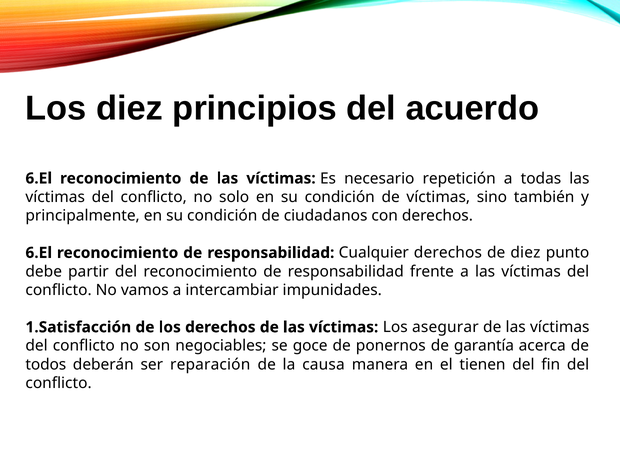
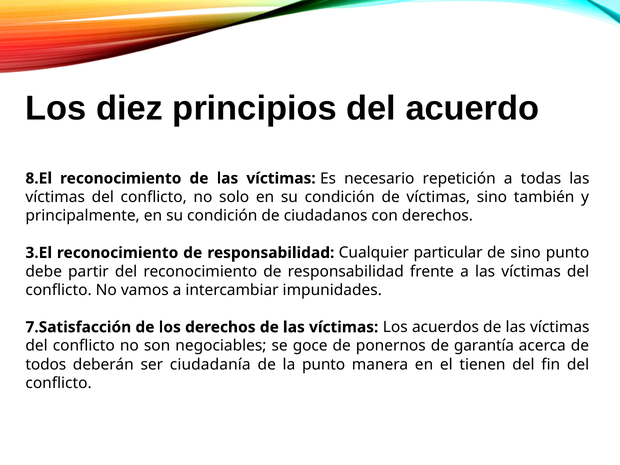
6.El: 6.El -> 8.El (39, 178)
6.El: 6.El -> 3.El (39, 253)
Cualquier derechos: derechos -> particular (448, 253)
de diez: diez -> sino (526, 253)
1.Satisfacción: 1.Satisfacción -> 7.Satisfacción (78, 327)
asegurar: asegurar -> acuerdos (445, 327)
reparación: reparación -> ciudadanía (210, 364)
la causa: causa -> punto (324, 364)
